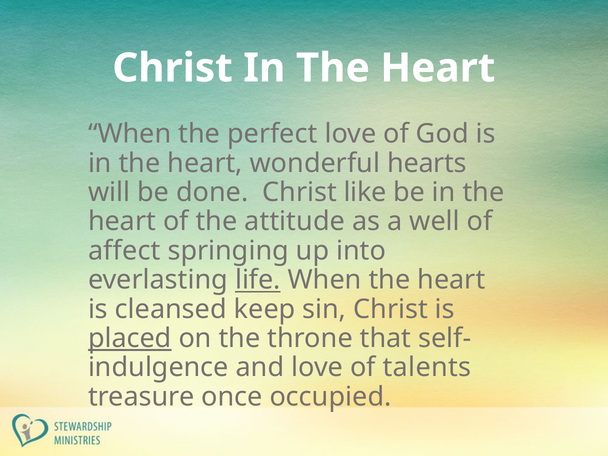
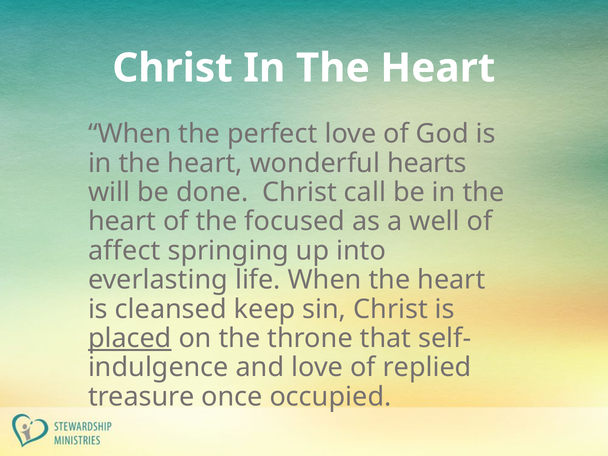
like: like -> call (365, 192)
attitude: attitude -> focused (295, 222)
life underline: present -> none (258, 280)
talents: talents -> replied (427, 368)
